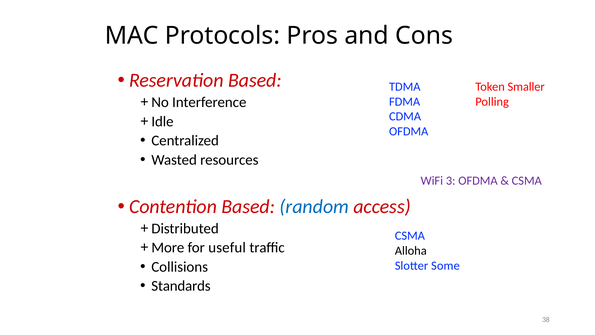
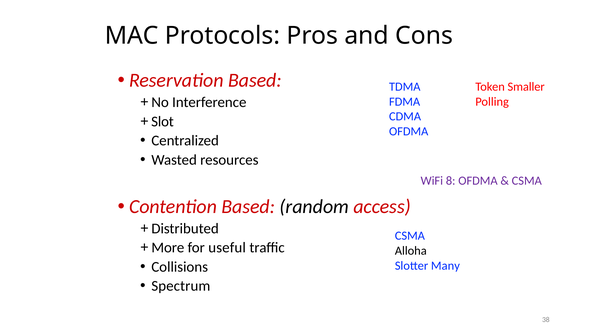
Idle: Idle -> Slot (162, 121)
3: 3 -> 8 (451, 181)
random colour: blue -> black (314, 206)
Some: Some -> Many (445, 265)
Standards: Standards -> Spectrum (181, 286)
